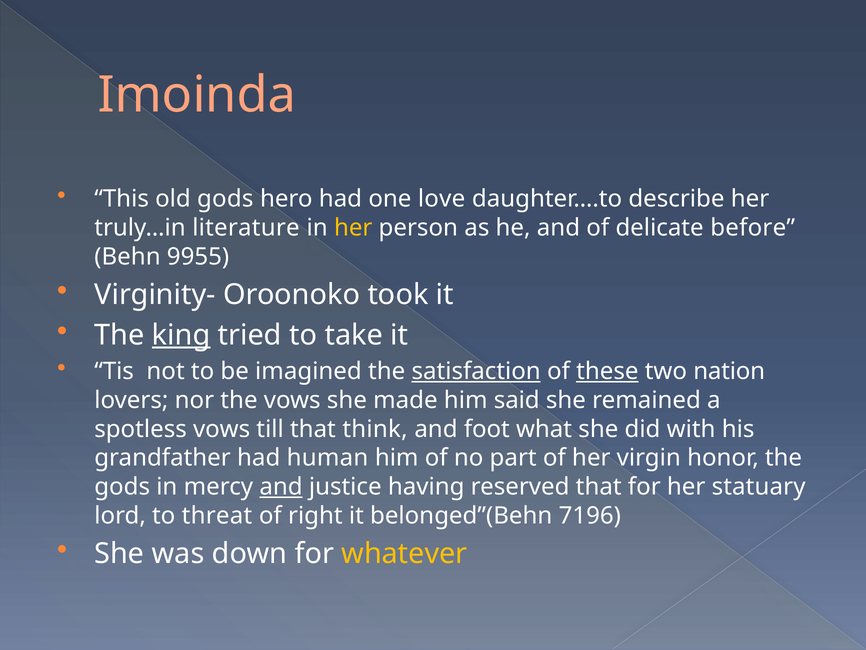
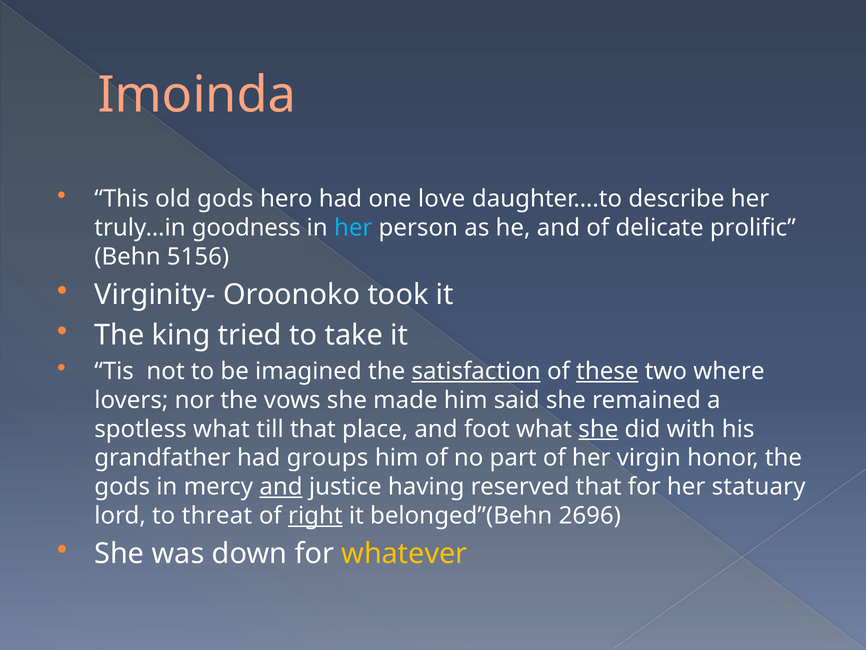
literature: literature -> goodness (246, 228)
her colour: yellow -> light blue (353, 228)
before: before -> prolific (753, 228)
9955: 9955 -> 5156 (198, 257)
king underline: present -> none (181, 335)
nation: nation -> where (729, 371)
spotless vows: vows -> what (221, 429)
think: think -> place (375, 429)
she underline: none -> present (598, 429)
human: human -> groups (327, 458)
right underline: none -> present (315, 515)
7196: 7196 -> 2696 (590, 515)
